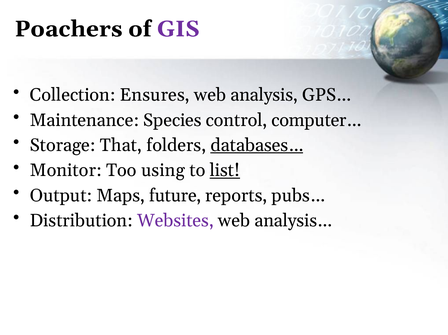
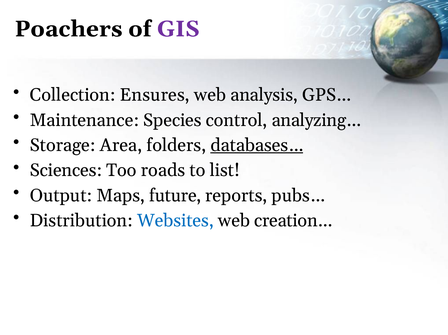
computer…: computer… -> analyzing… (316, 120)
That: That -> Area (121, 145)
Monitor: Monitor -> Sciences (66, 170)
using: using -> roads (163, 170)
list underline: present -> none (225, 170)
Websites colour: purple -> blue (176, 221)
analysis…: analysis… -> creation… (293, 221)
